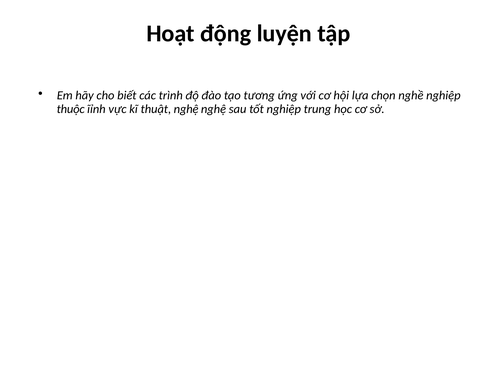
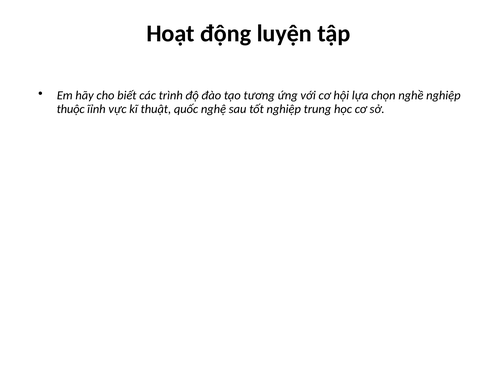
thuật nghệ: nghệ -> quốc (186, 109)
